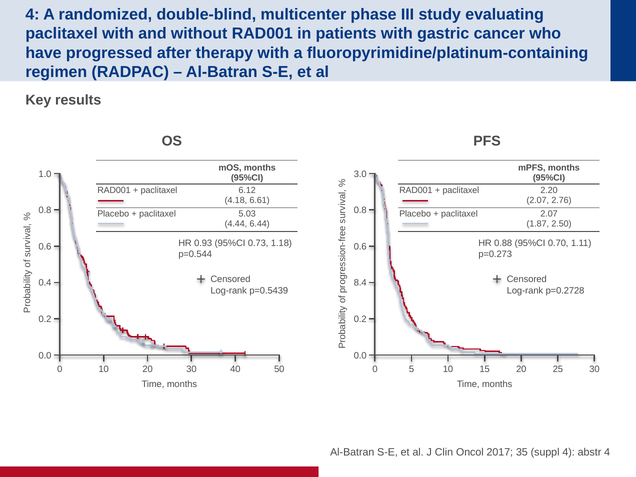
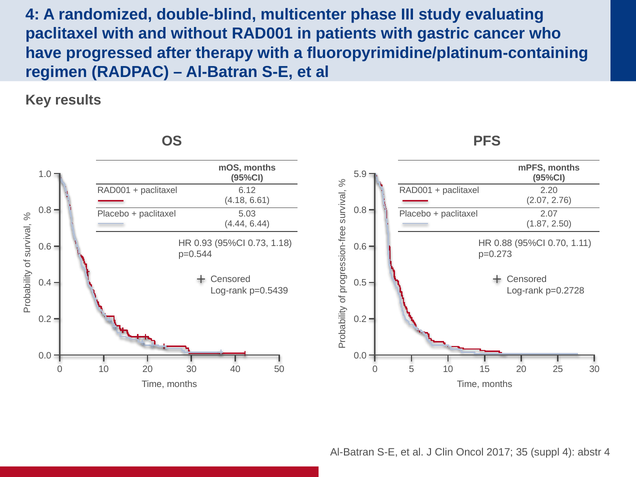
3.0: 3.0 -> 5.9 (360, 174)
8.4: 8.4 -> 0.5 (360, 283)
